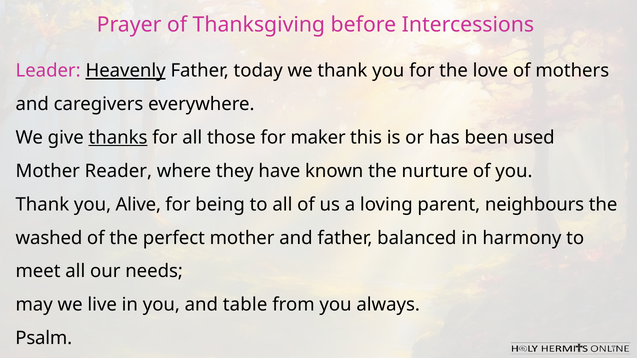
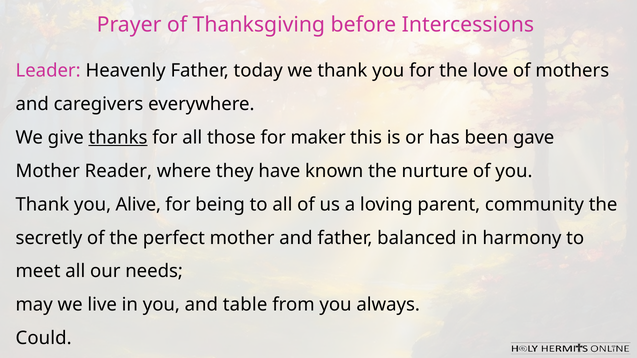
Heavenly underline: present -> none (126, 71)
used: used -> gave (534, 138)
neighbours: neighbours -> community (534, 205)
washed: washed -> secretly (49, 238)
Psalm: Psalm -> Could (44, 339)
